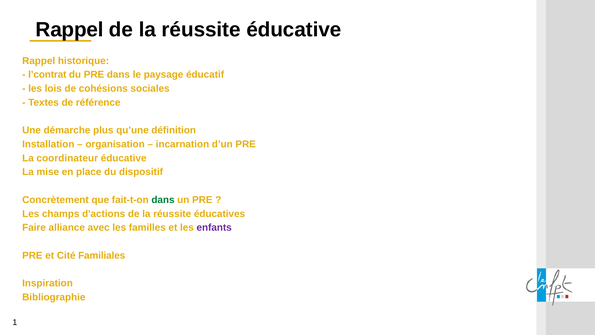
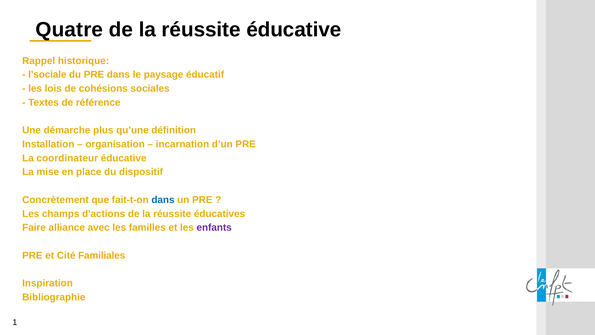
Rappel: Rappel -> Quatre (69, 29)
l’contrat: l’contrat -> l’sociale (47, 75)
dans colour: green -> blue (163, 200)
